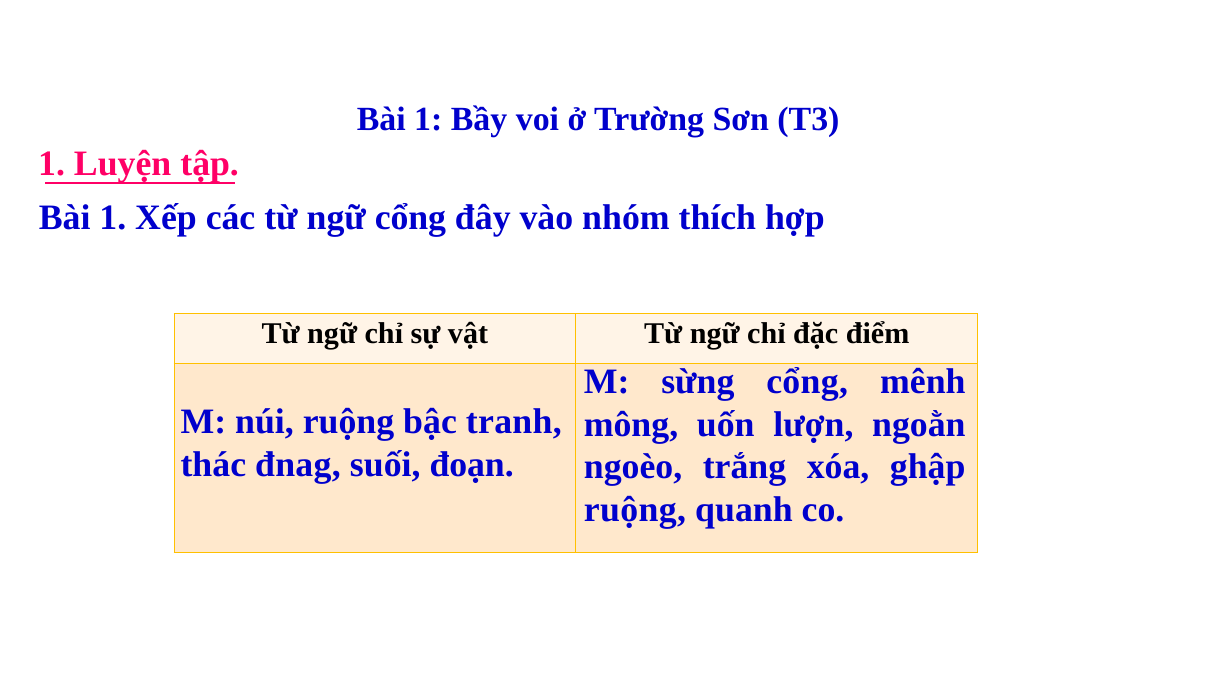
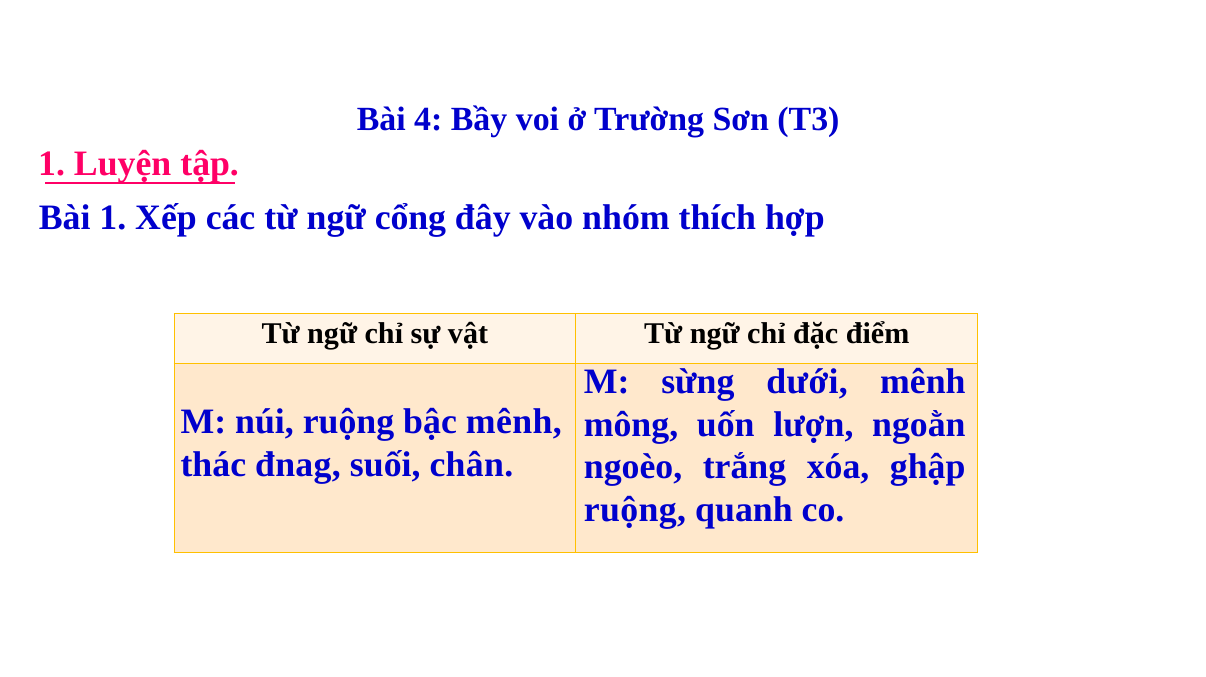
1: 1 -> 4 (428, 119)
sừng cổng: cổng -> dưới (807, 382)
bậc tranh: tranh -> mênh (514, 422)
đoạn: đoạn -> chân (471, 465)
